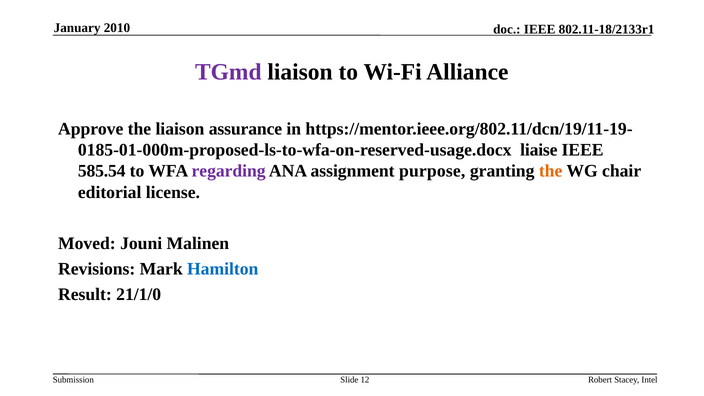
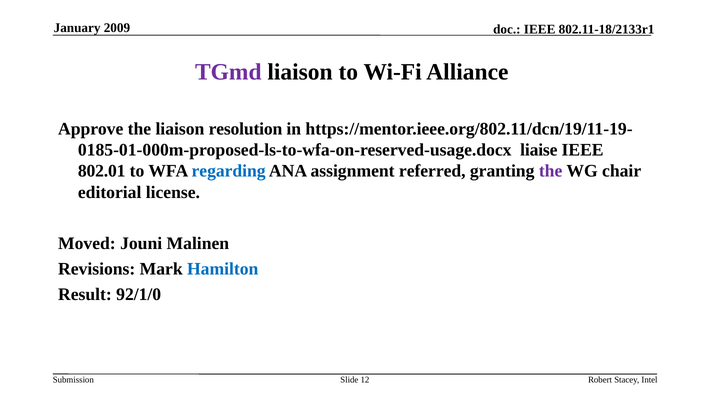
2010: 2010 -> 2009 (117, 28)
assurance: assurance -> resolution (245, 129)
585.54: 585.54 -> 802.01 (102, 171)
regarding colour: purple -> blue (229, 171)
purpose: purpose -> referred (432, 171)
the colour: orange -> purple (551, 171)
21/1/0: 21/1/0 -> 92/1/0 (139, 294)
